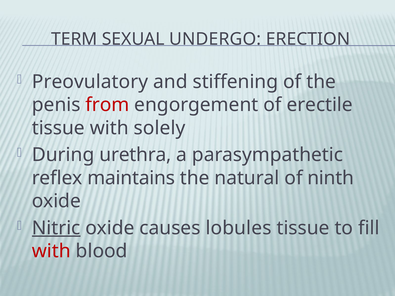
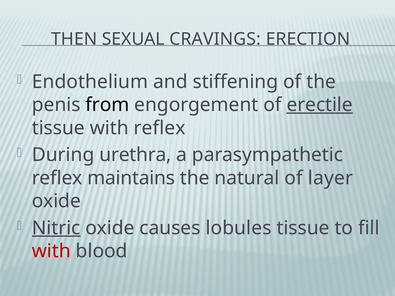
TERM: TERM -> THEN (74, 39)
UNDERGO: UNDERGO -> CRAVINGS (215, 39)
Preovulatory: Preovulatory -> Endothelium (90, 82)
from colour: red -> black (107, 105)
erectile underline: none -> present (320, 105)
with solely: solely -> reflex (160, 128)
ninth: ninth -> layer (330, 178)
